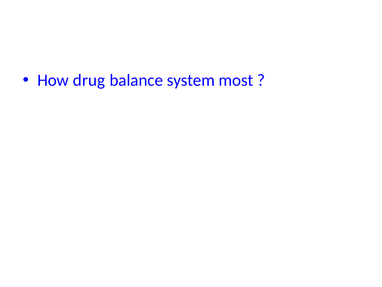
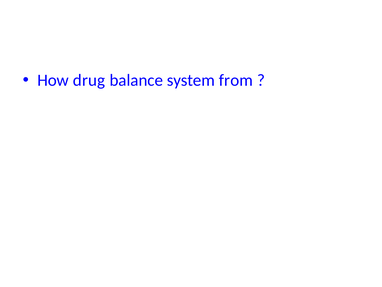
most: most -> from (236, 80)
